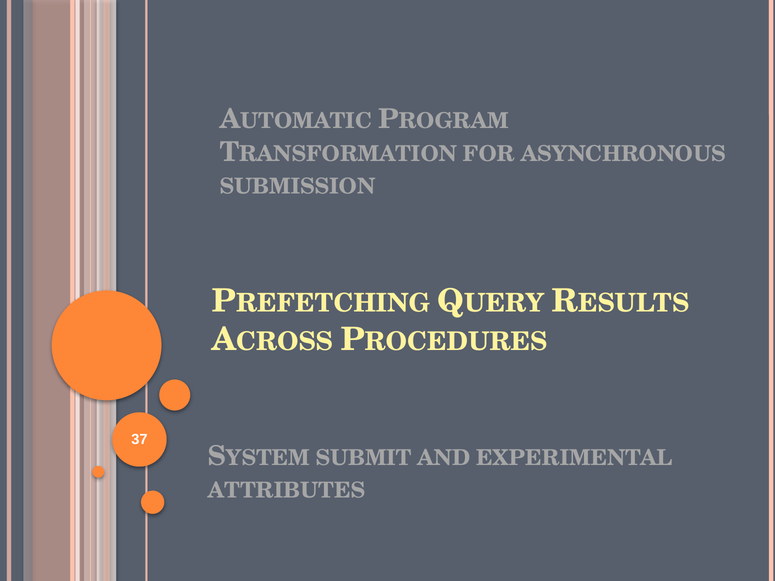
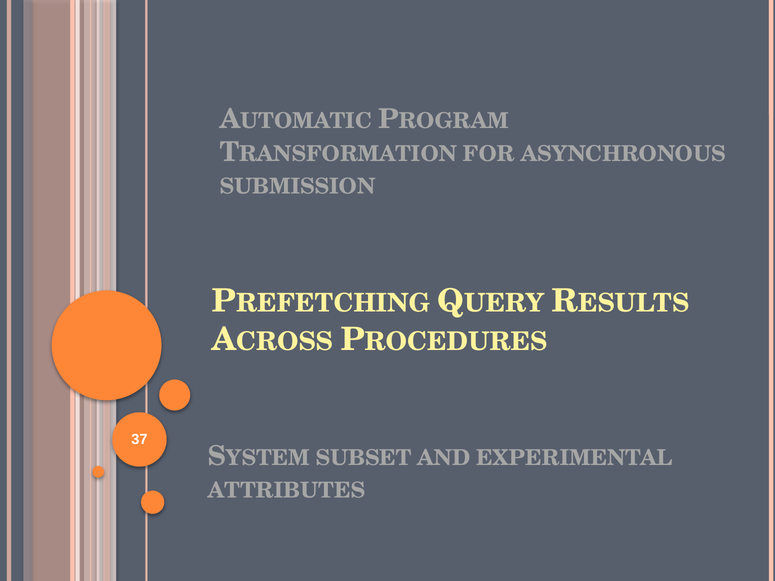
SUBMIT: SUBMIT -> SUBSET (364, 458)
